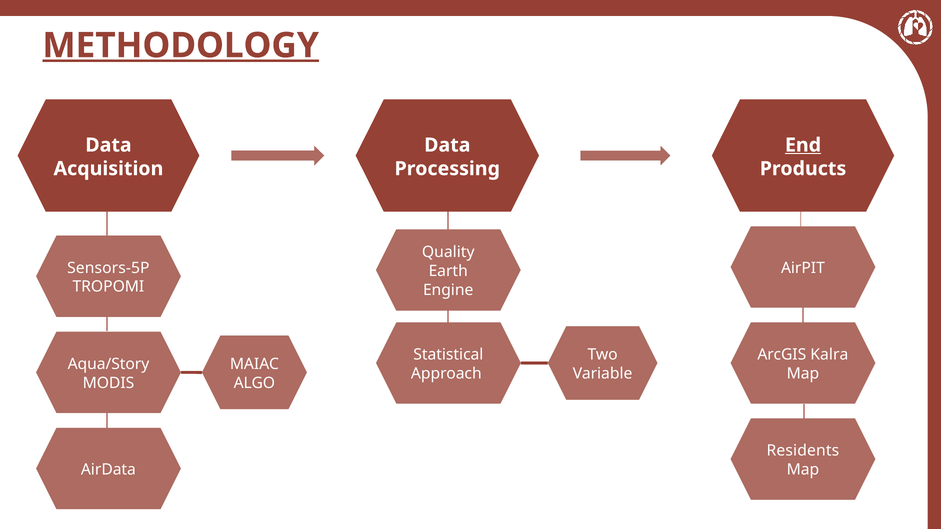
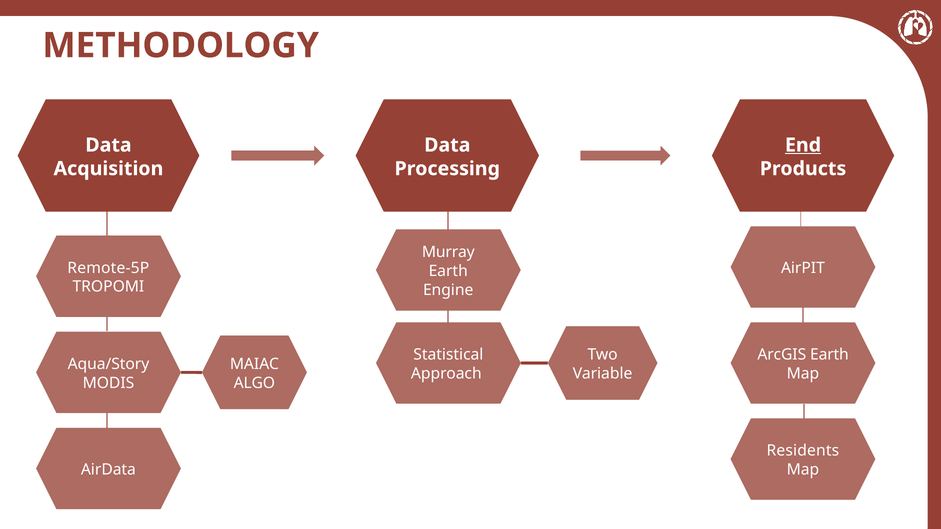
METHODOLOGY underline: present -> none (181, 46)
Quality: Quality -> Murray (448, 252)
Sensors-5P: Sensors-5P -> Remote-5P (108, 268)
ArcGIS Kalra: Kalra -> Earth (829, 355)
